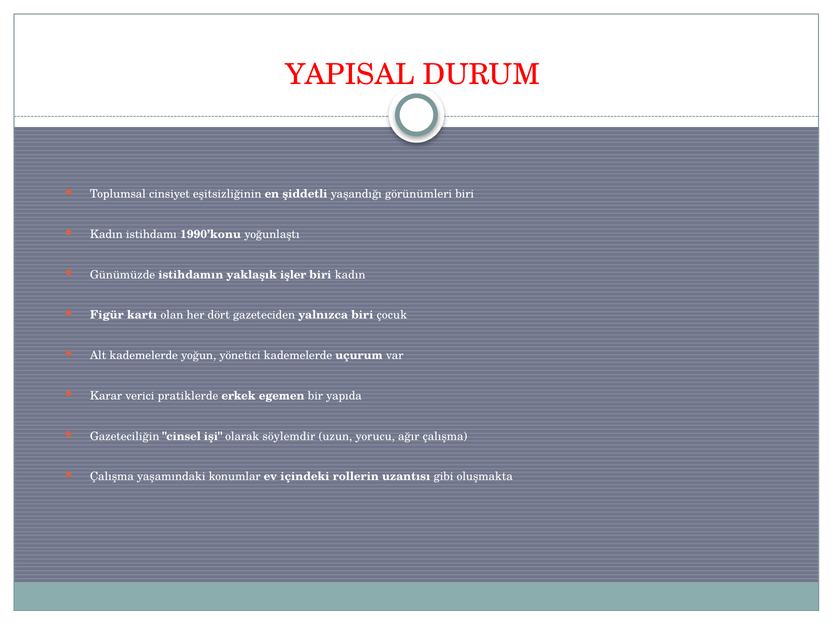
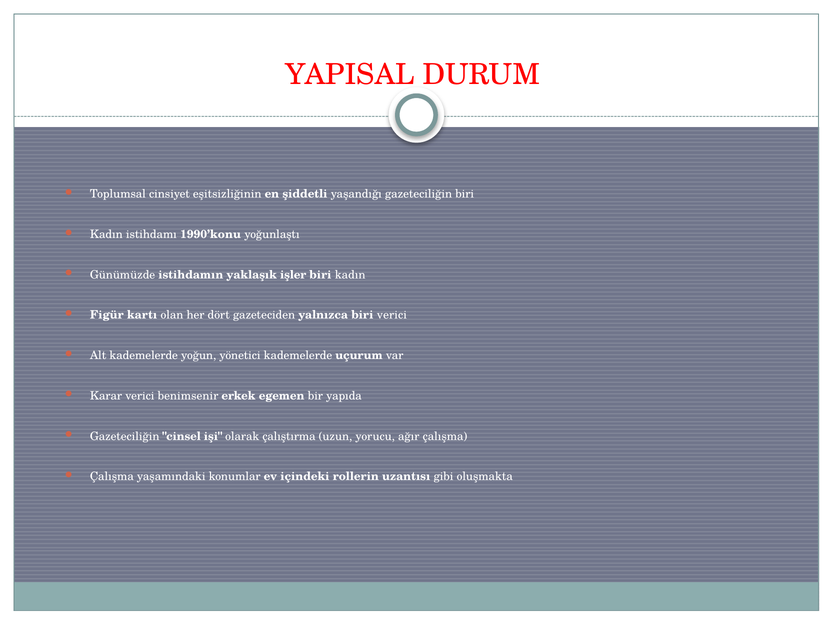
yaşandığı görünümleri: görünümleri -> gazeteciliğin (419, 194)
biri çocuk: çocuk -> verici (392, 315)
pratiklerde: pratiklerde -> benimsenir (188, 396)
söylemdir: söylemdir -> çalıştırma (289, 436)
